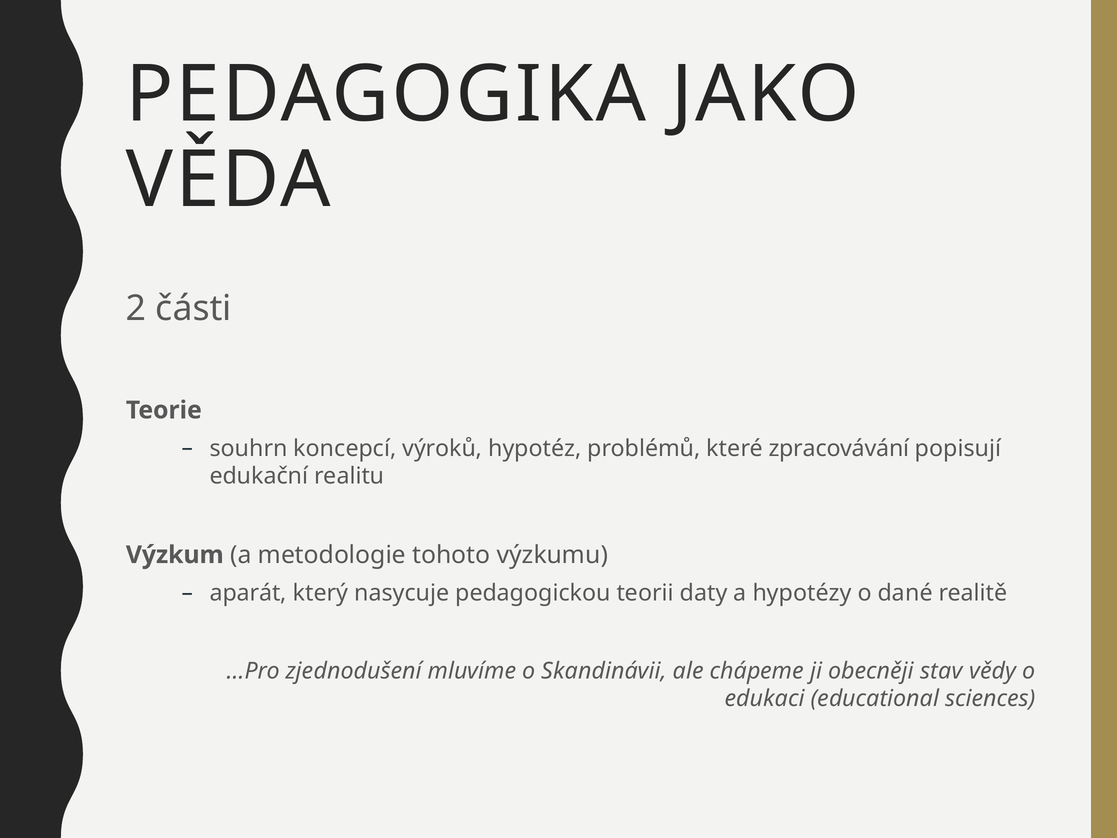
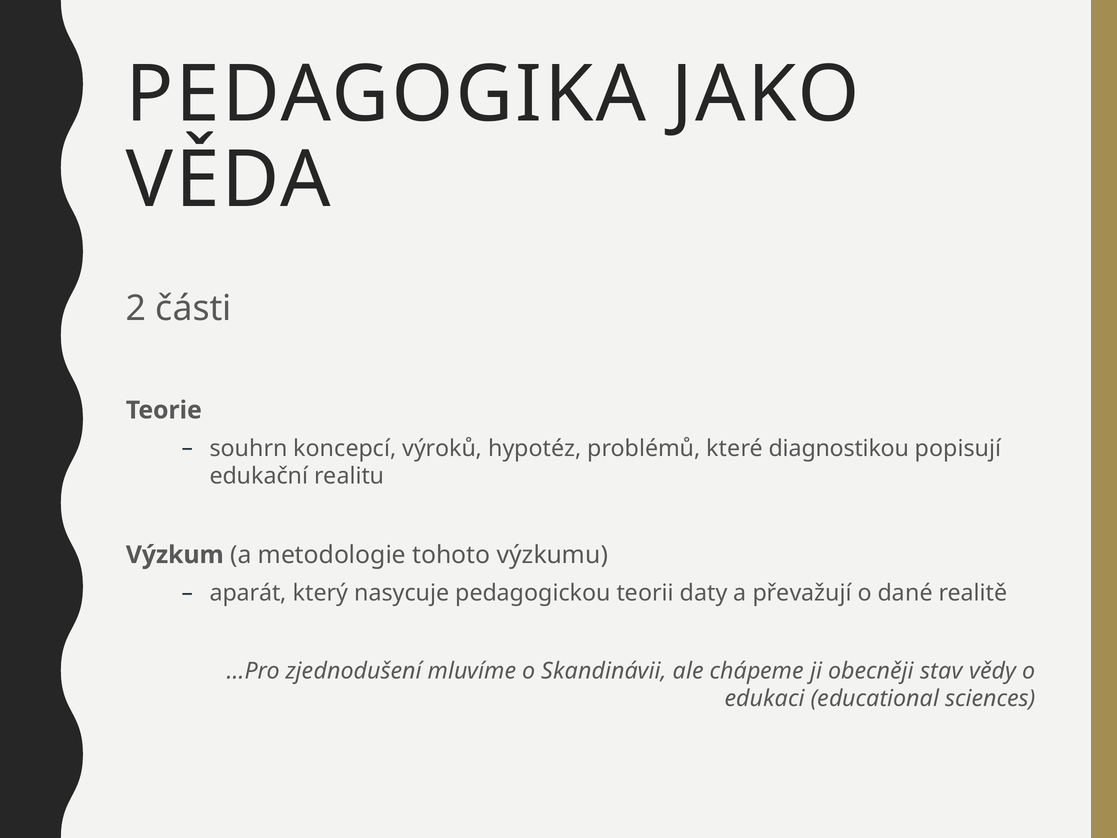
zpracovávání: zpracovávání -> diagnostikou (839, 448)
hypotézy: hypotézy -> převažují (802, 593)
